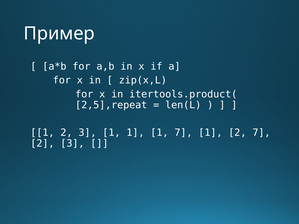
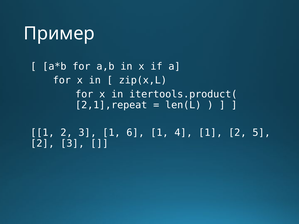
2,5],repeat: 2,5],repeat -> 2,1],repeat (111, 105)
3 1 1: 1 -> 6 (135, 133)
1 7: 7 -> 4 (183, 133)
2 7: 7 -> 5 (261, 133)
